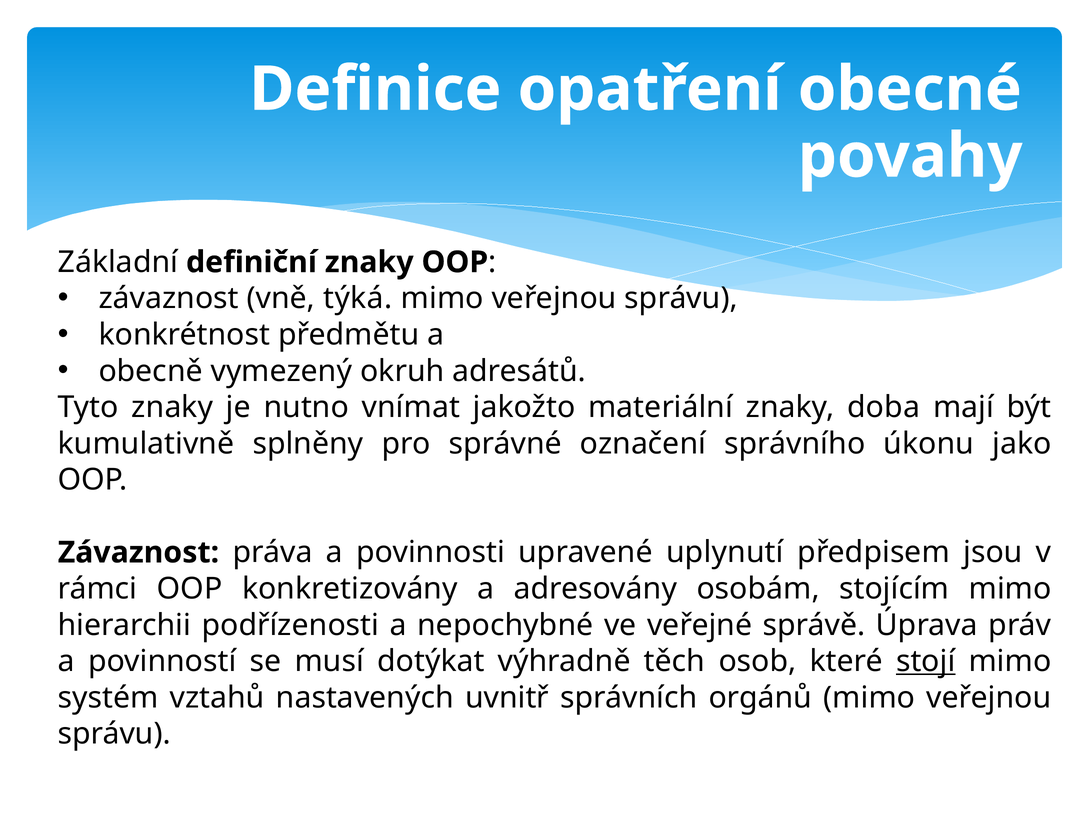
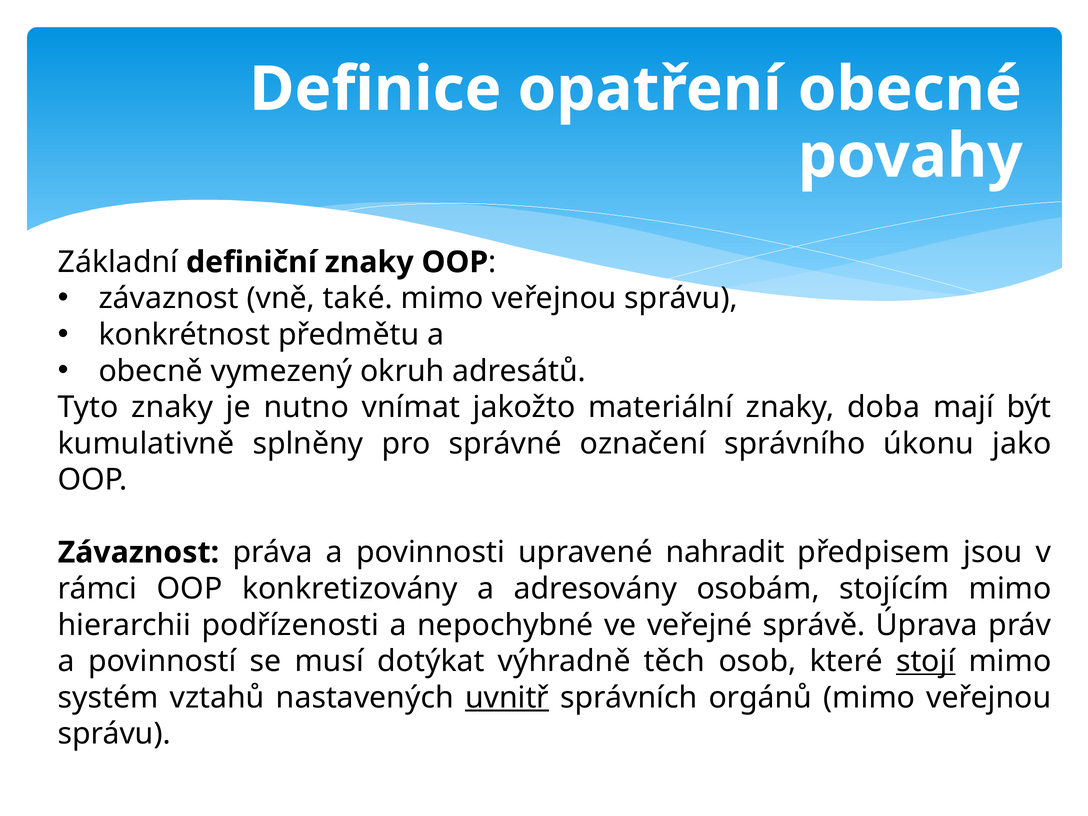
týká: týká -> také (358, 299)
uplynutí: uplynutí -> nahradit (725, 552)
uvnitř underline: none -> present (507, 698)
